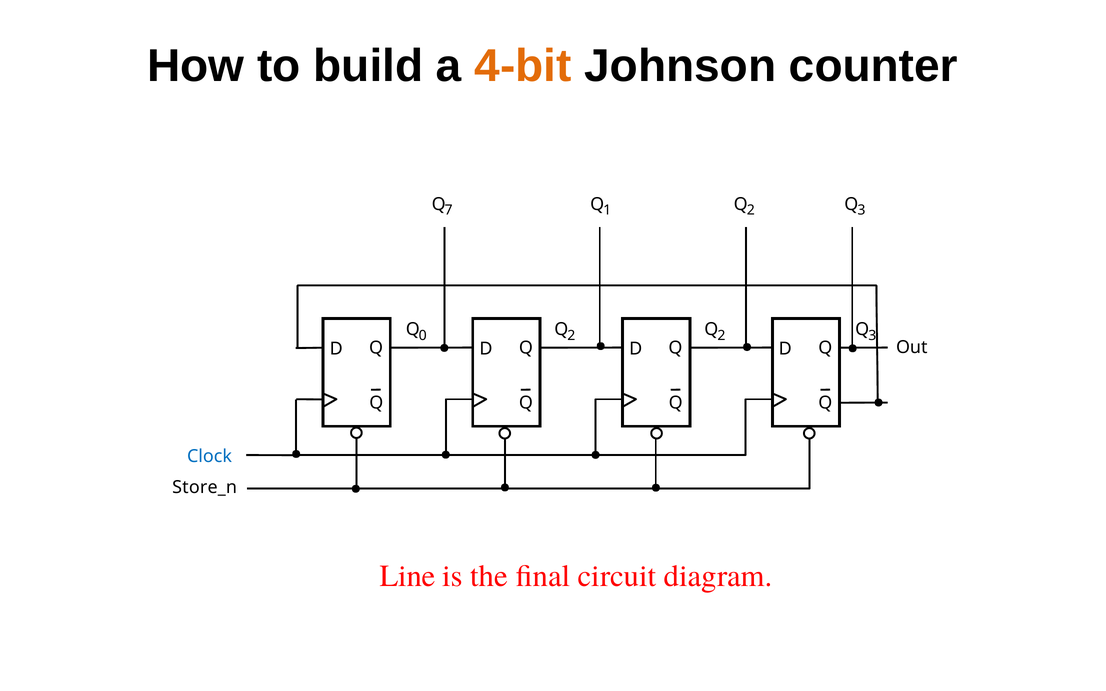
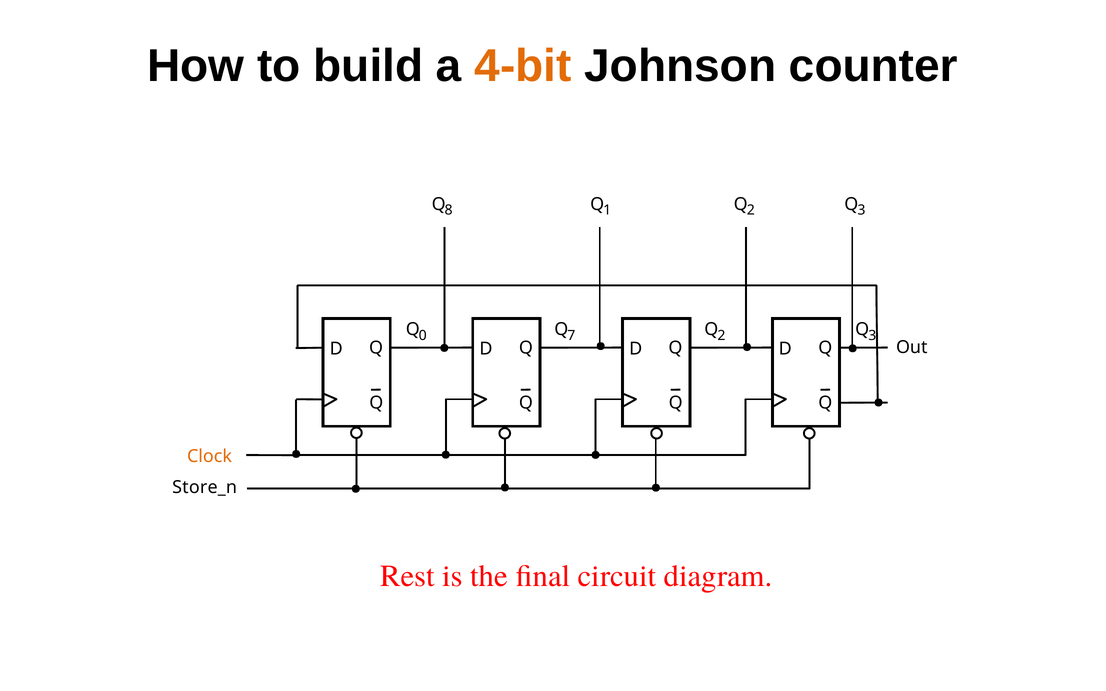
7: 7 -> 8 (449, 210)
0 Q 2: 2 -> 7 (571, 336)
Clock colour: blue -> orange (210, 456)
Line: Line -> Rest (407, 576)
